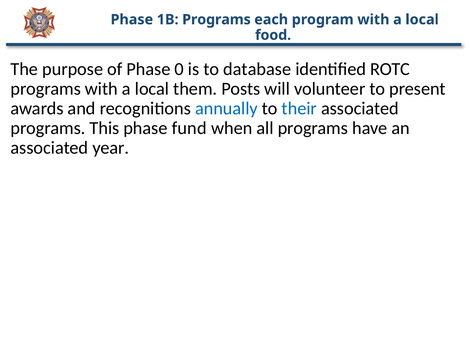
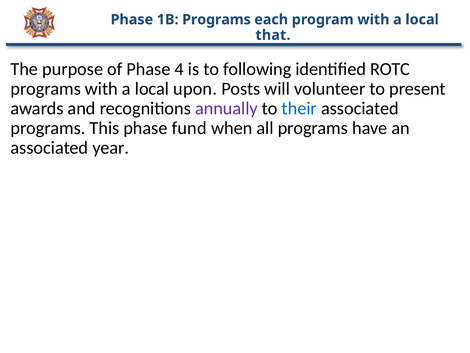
food: food -> that (273, 35)
0: 0 -> 4 (179, 69)
database: database -> following (257, 69)
them: them -> upon (195, 89)
annually colour: blue -> purple (226, 108)
